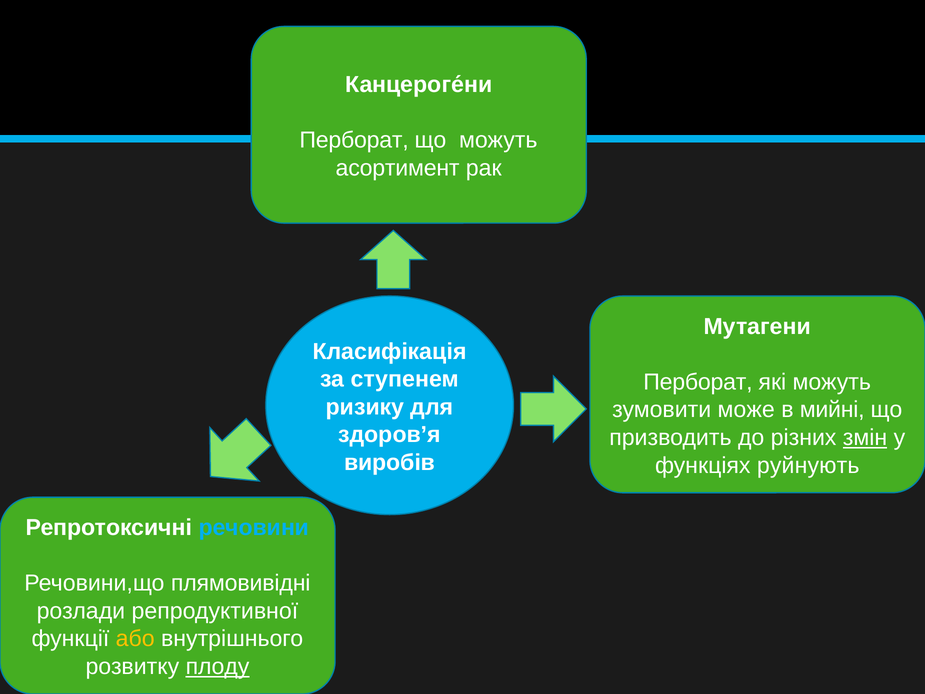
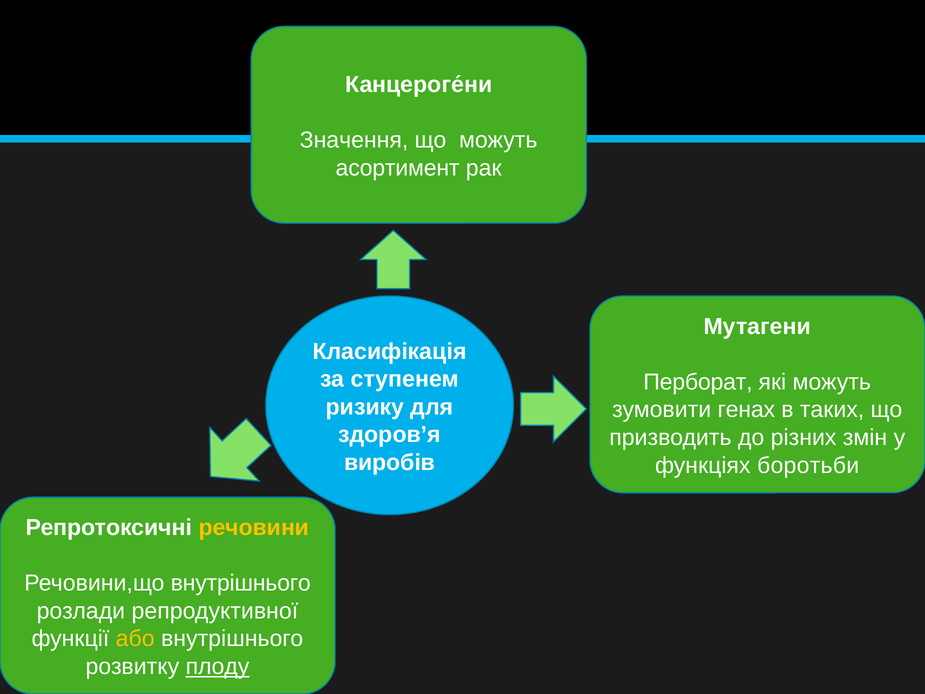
Перборат: Перборат -> Значення (354, 140)
може: може -> генах (746, 410)
мийні: мийні -> таких (832, 410)
змін underline: present -> none (865, 437)
руйнують: руйнують -> боротьби (808, 465)
речовини colour: light blue -> yellow (254, 528)
Речовини,що плямовивідні: плямовивідні -> внутрішнього (241, 583)
